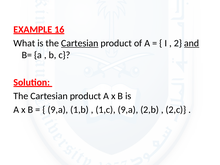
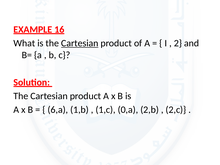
and underline: present -> none (192, 43)
9,a: 9,a -> 6,a (58, 110)
1,c 9,a: 9,a -> 0,a (128, 110)
